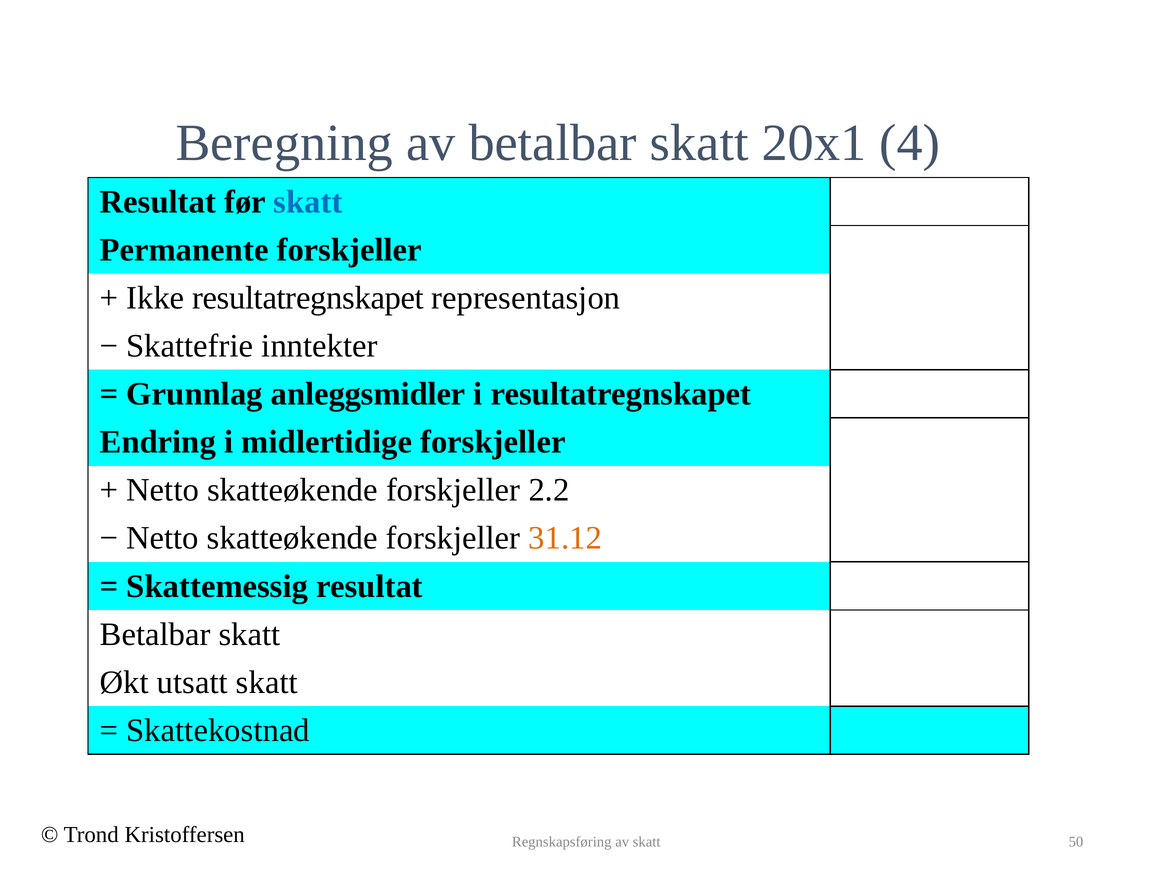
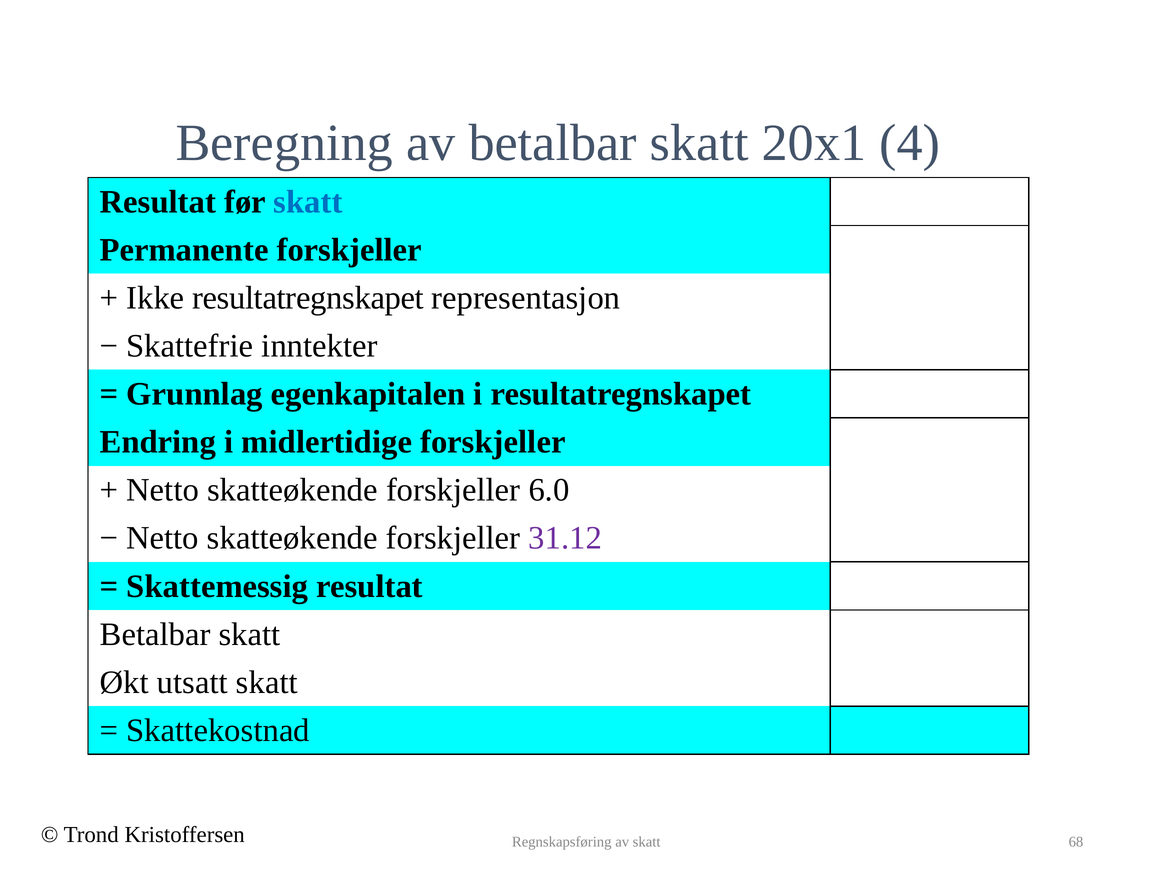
anleggsmidler: anleggsmidler -> egenkapitalen (368, 394)
2.2: 2.2 -> 6.0 (549, 490)
31.12 colour: orange -> purple (565, 538)
50: 50 -> 68 (1076, 842)
